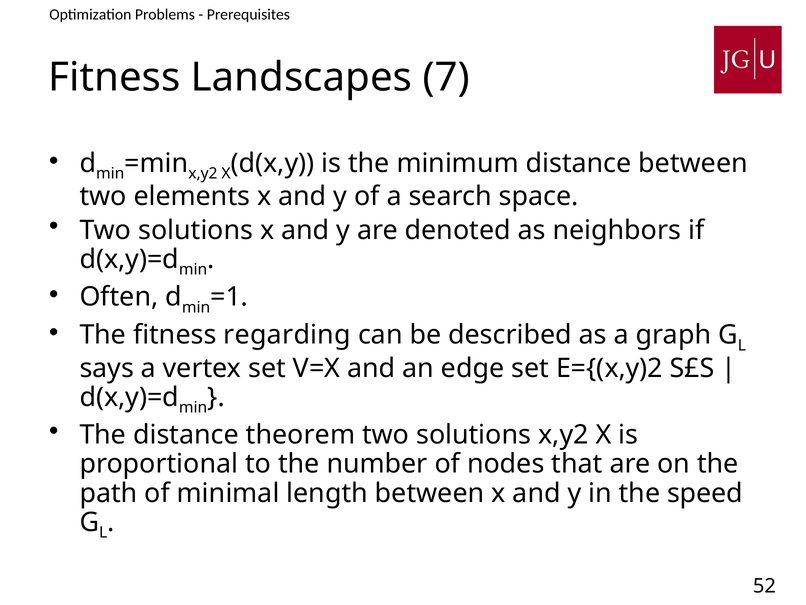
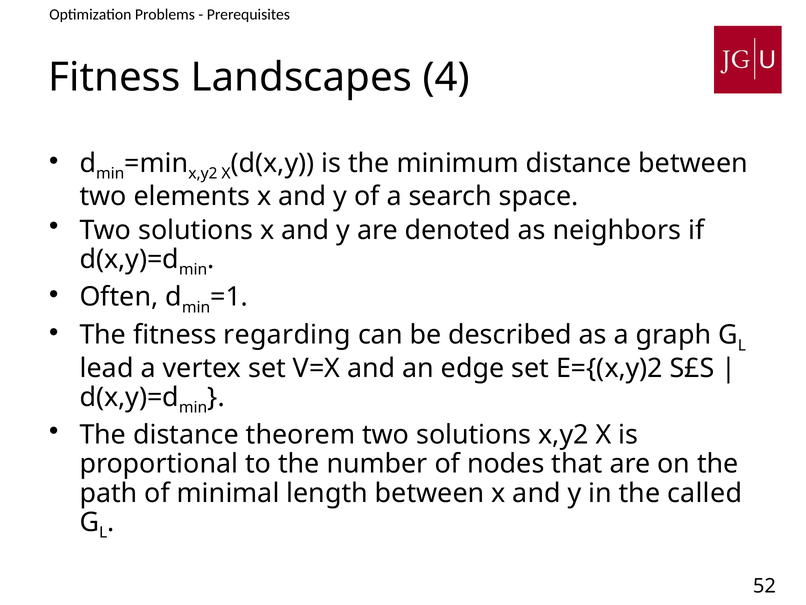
7: 7 -> 4 (446, 77)
says: says -> lead (107, 368)
speed: speed -> called (705, 493)
